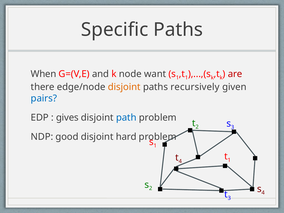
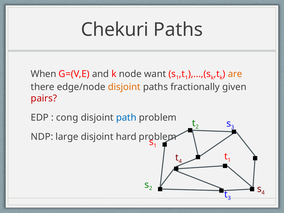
Specific: Specific -> Chekuri (115, 30)
are colour: red -> orange (235, 74)
recursively: recursively -> fractionally (195, 87)
pairs colour: blue -> red (44, 98)
gives: gives -> cong (67, 118)
good: good -> large (67, 137)
